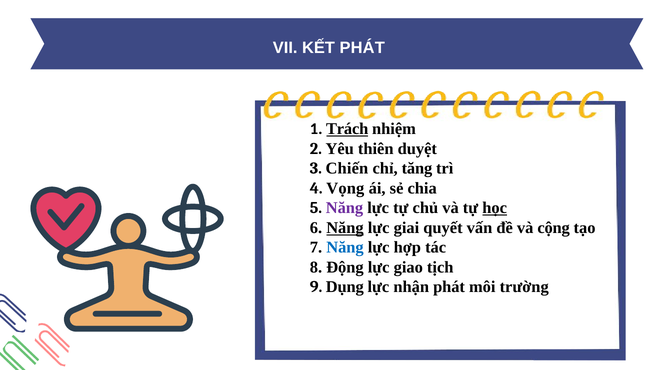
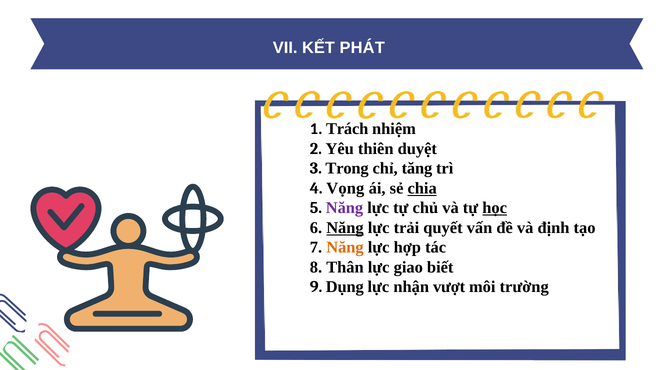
Trách underline: present -> none (347, 129)
Chiến: Chiến -> Trong (347, 169)
chia underline: none -> present (422, 188)
giai: giai -> trải (406, 228)
cộng: cộng -> định (554, 228)
Năng colour: blue -> orange (345, 248)
Động: Động -> Thân (345, 267)
tịch: tịch -> biết (440, 267)
nhận phát: phát -> vượt (449, 287)
